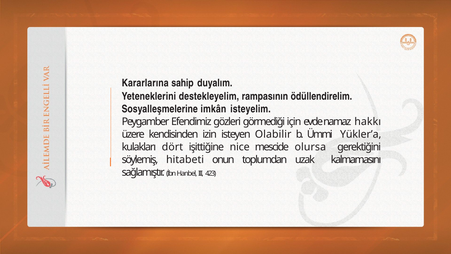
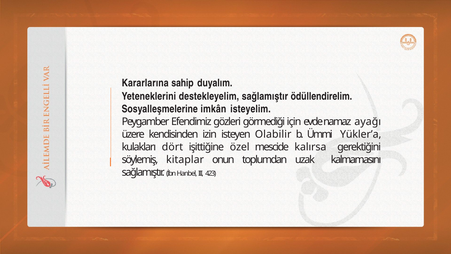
destekleyelim rampasının: rampasının -> sağlamıştır (265, 96)
hakkı: hakkı -> ayağı (368, 122)
nice: nice -> özel (240, 147)
olursa: olursa -> kalırsa (310, 147)
hitabeti: hitabeti -> kitaplar (185, 160)
